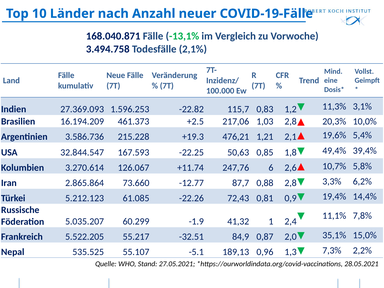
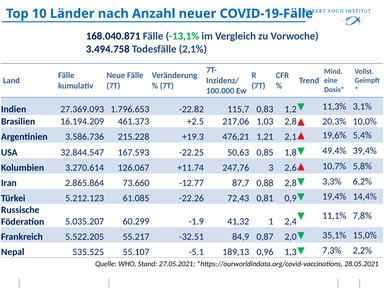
1.596.253: 1.596.253 -> 1.796.653 (130, 109)
6: 6 -> 3 (271, 168)
